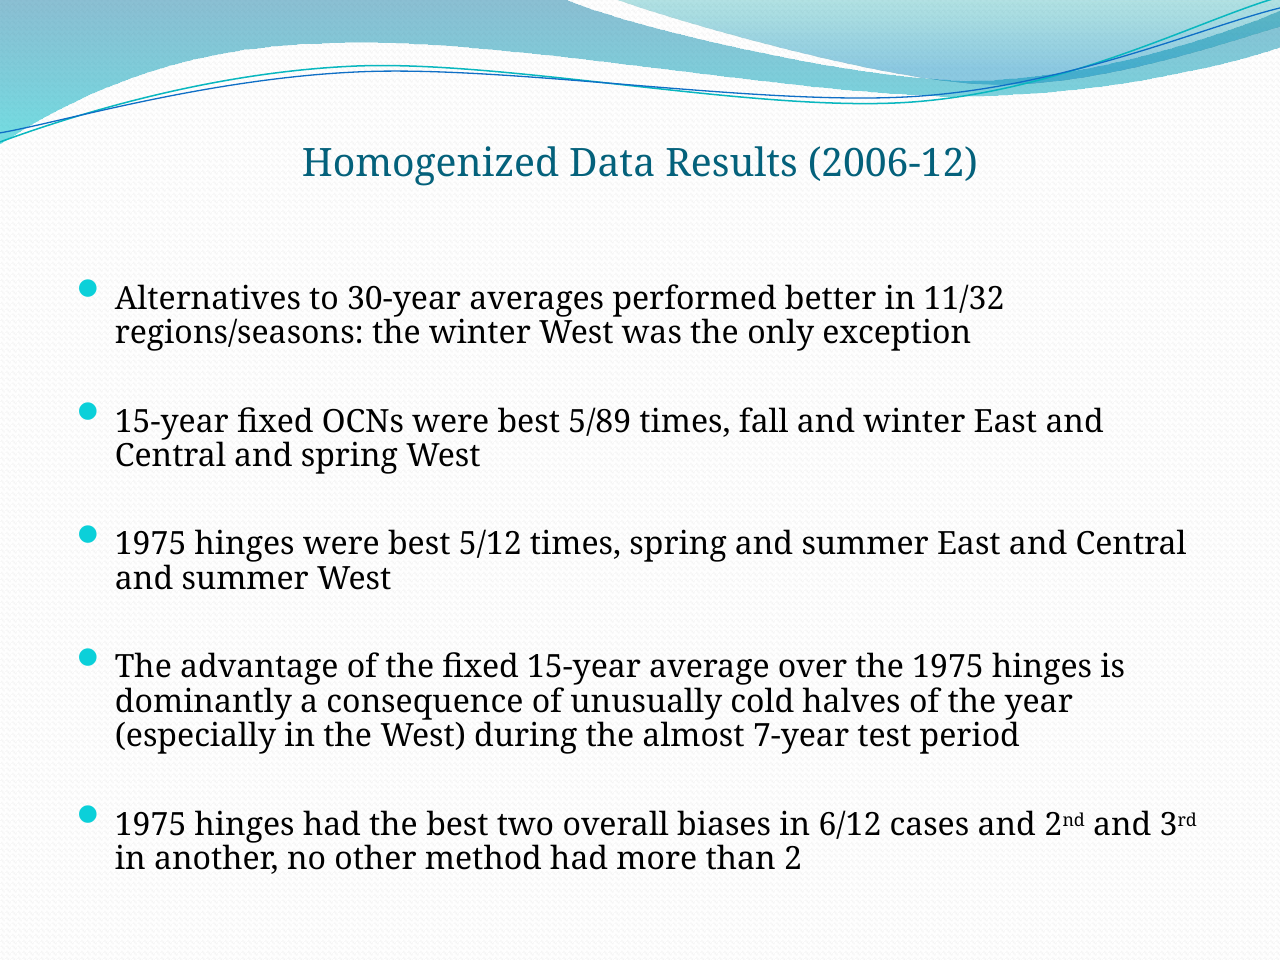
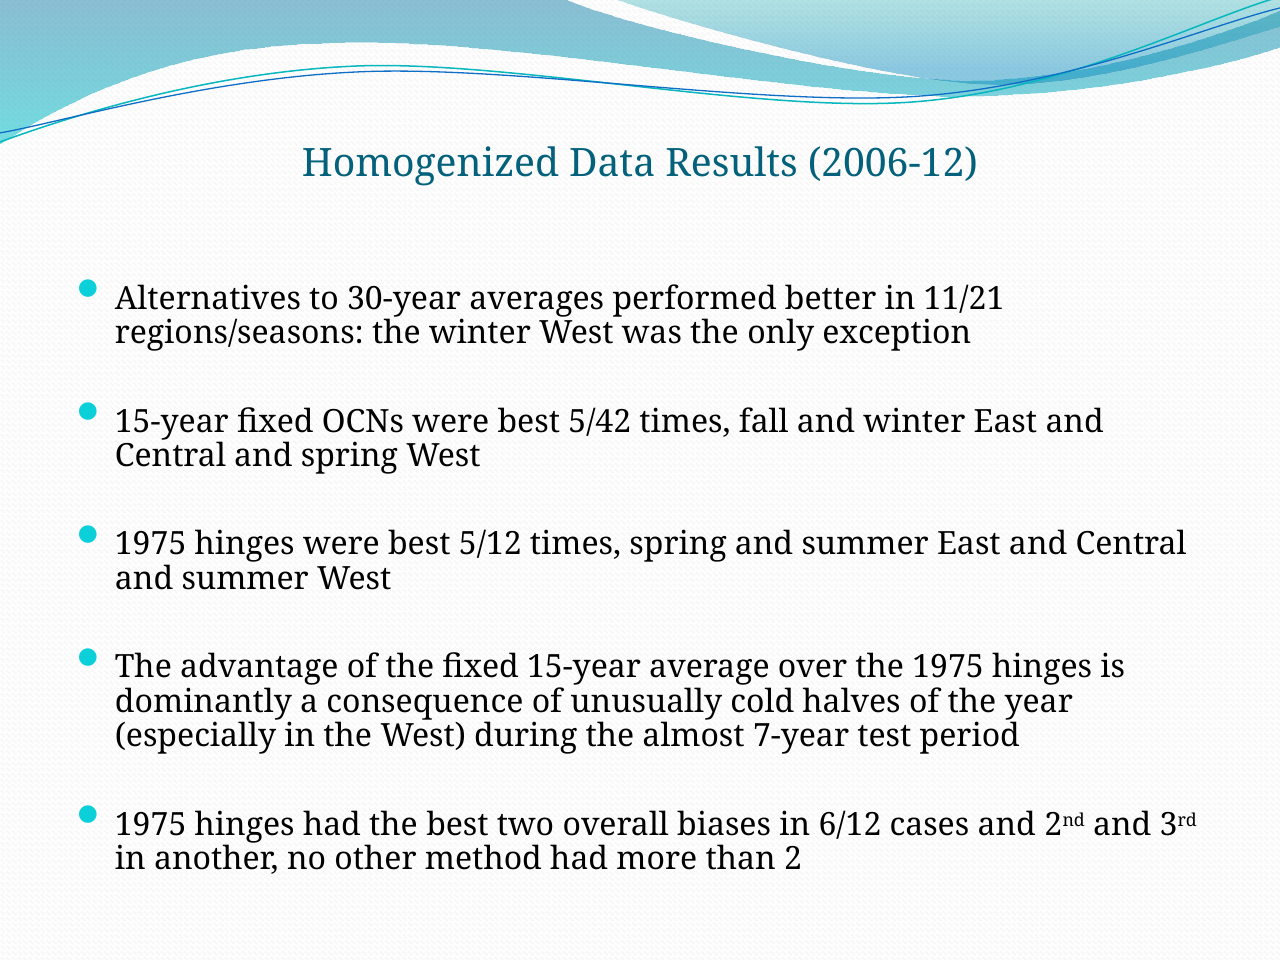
11/32: 11/32 -> 11/21 (964, 299)
5/89: 5/89 -> 5/42 (600, 422)
